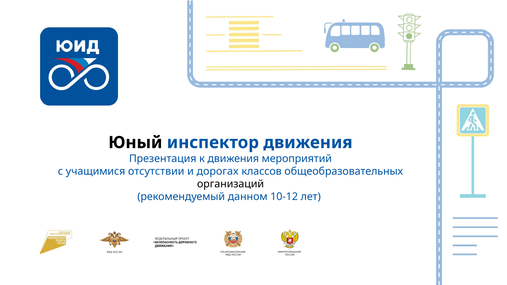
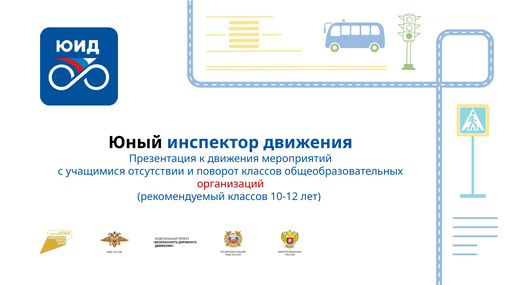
дорогах: дорогах -> поворот (218, 171)
организаций colour: black -> red (231, 184)
рекомендуемый данном: данном -> классов (248, 197)
